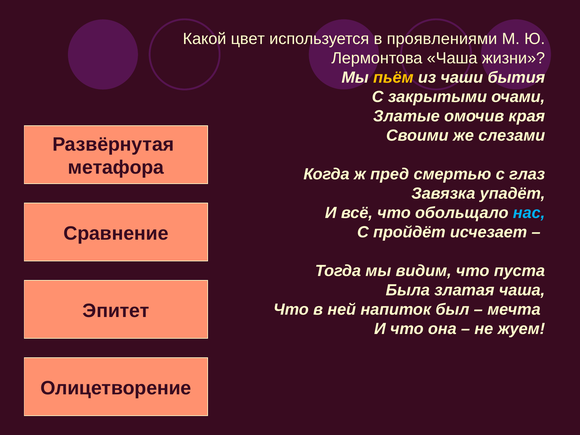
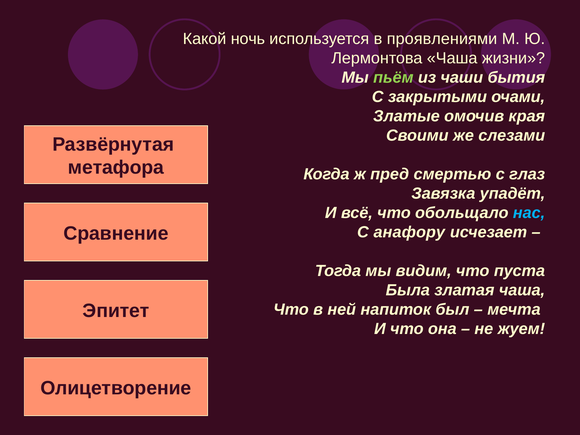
цвет: цвет -> ночь (248, 39)
пьём colour: yellow -> light green (393, 77)
пройдёт: пройдёт -> анафору (409, 232)
